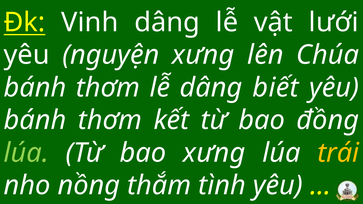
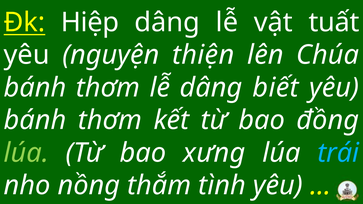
Vinh: Vinh -> Hiệp (90, 22)
lưới: lưới -> tuất (334, 22)
nguyện xưng: xưng -> thiện (203, 55)
trái colour: yellow -> light blue (338, 153)
